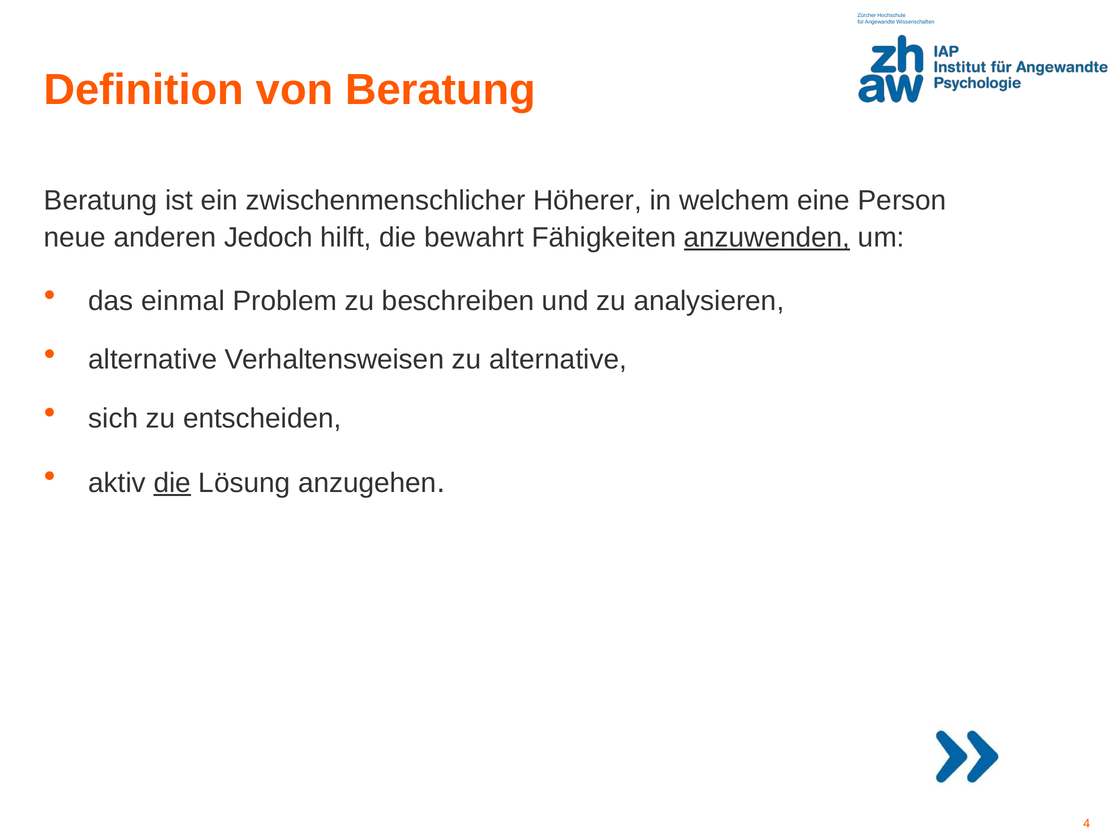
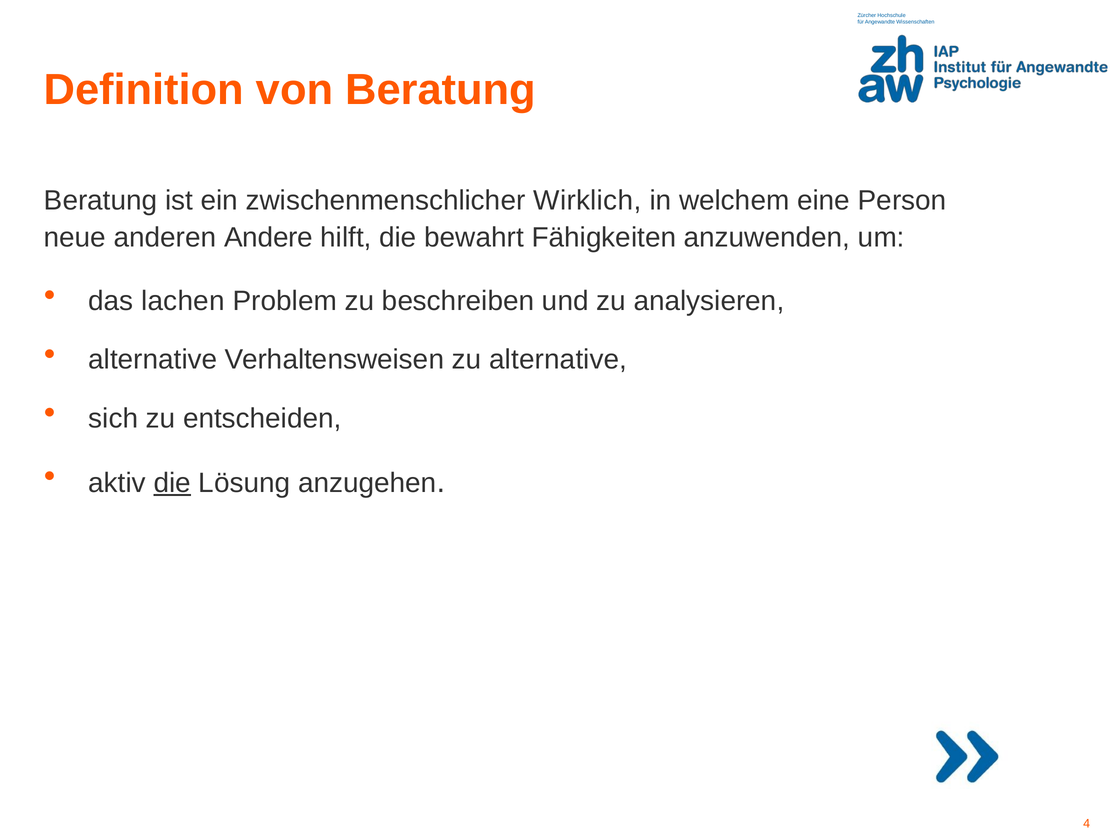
Höherer: Höherer -> Wirklich (587, 201)
Jedoch: Jedoch -> Andere (268, 238)
anzuwenden underline: present -> none (767, 238)
einmal: einmal -> lachen (183, 301)
